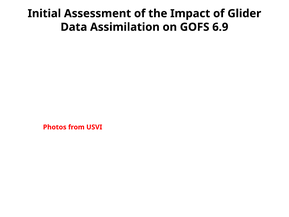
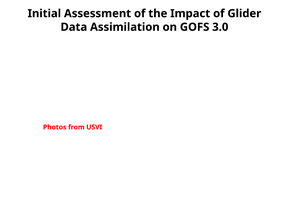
6.9: 6.9 -> 3.0 (220, 27)
